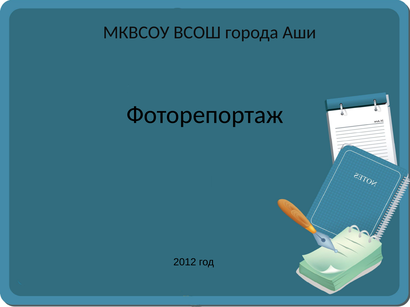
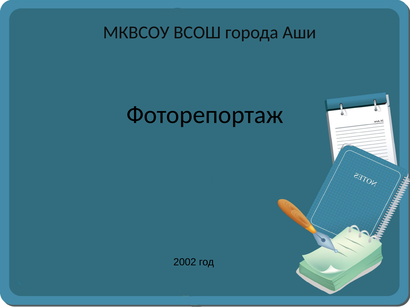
2012: 2012 -> 2002 (185, 263)
